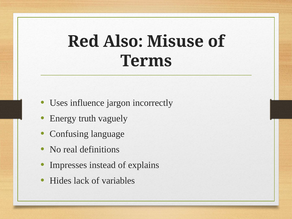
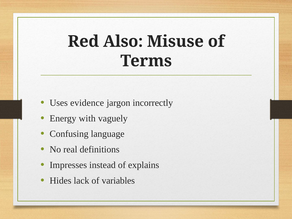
influence: influence -> evidence (87, 103)
truth: truth -> with (87, 118)
